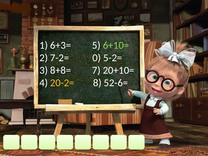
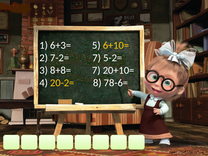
6+10= colour: light green -> yellow (116, 45)
7-2= 0: 0 -> 7 (97, 58)
52-6=: 52-6= -> 78-6= (116, 83)
